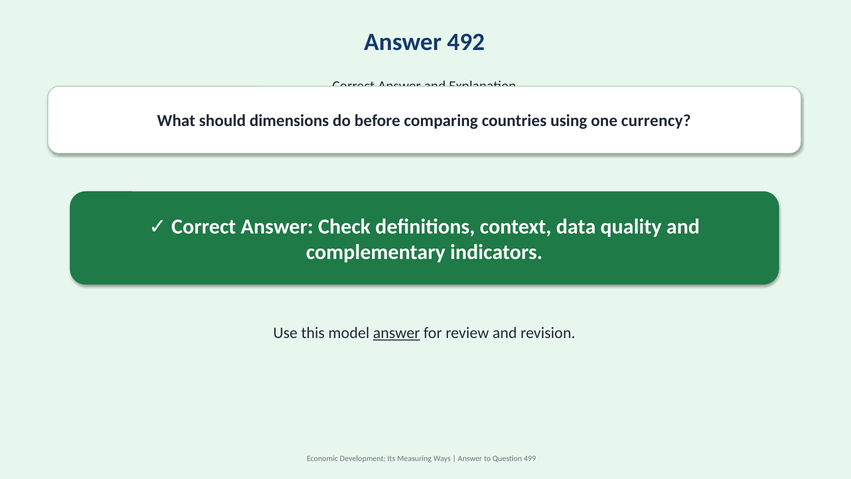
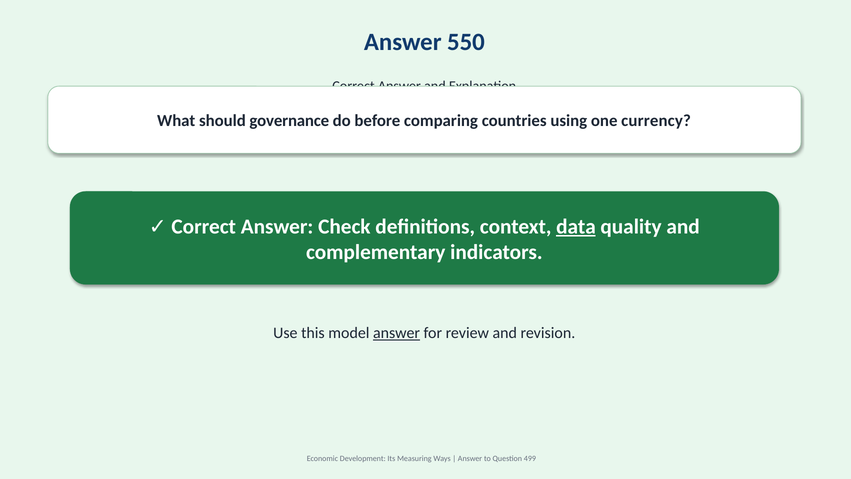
492: 492 -> 550 (466, 42)
dimensions: dimensions -> governance (289, 121)
data underline: none -> present (576, 226)
